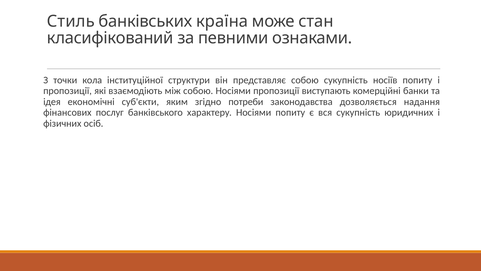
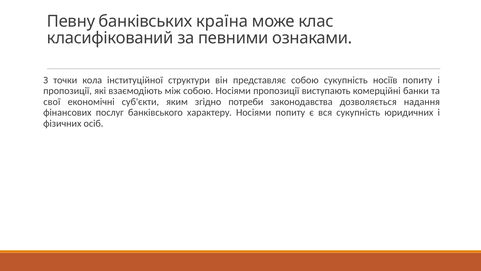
Стиль: Стиль -> Певну (71, 21)
стан: стан -> клас (316, 21)
ідея: ідея -> свої (52, 102)
